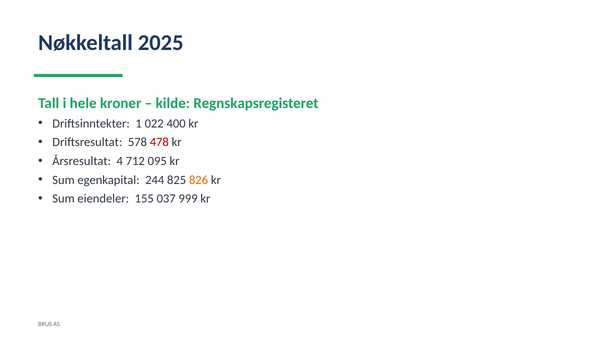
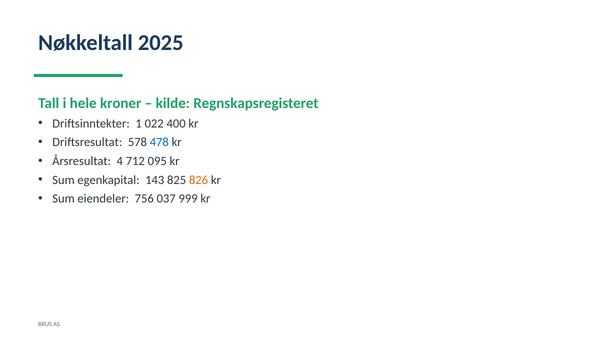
478 colour: red -> blue (159, 142)
244: 244 -> 143 (155, 180)
155: 155 -> 756 (144, 199)
